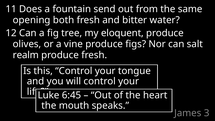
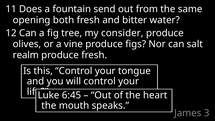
eloquent: eloquent -> consider (122, 33)
